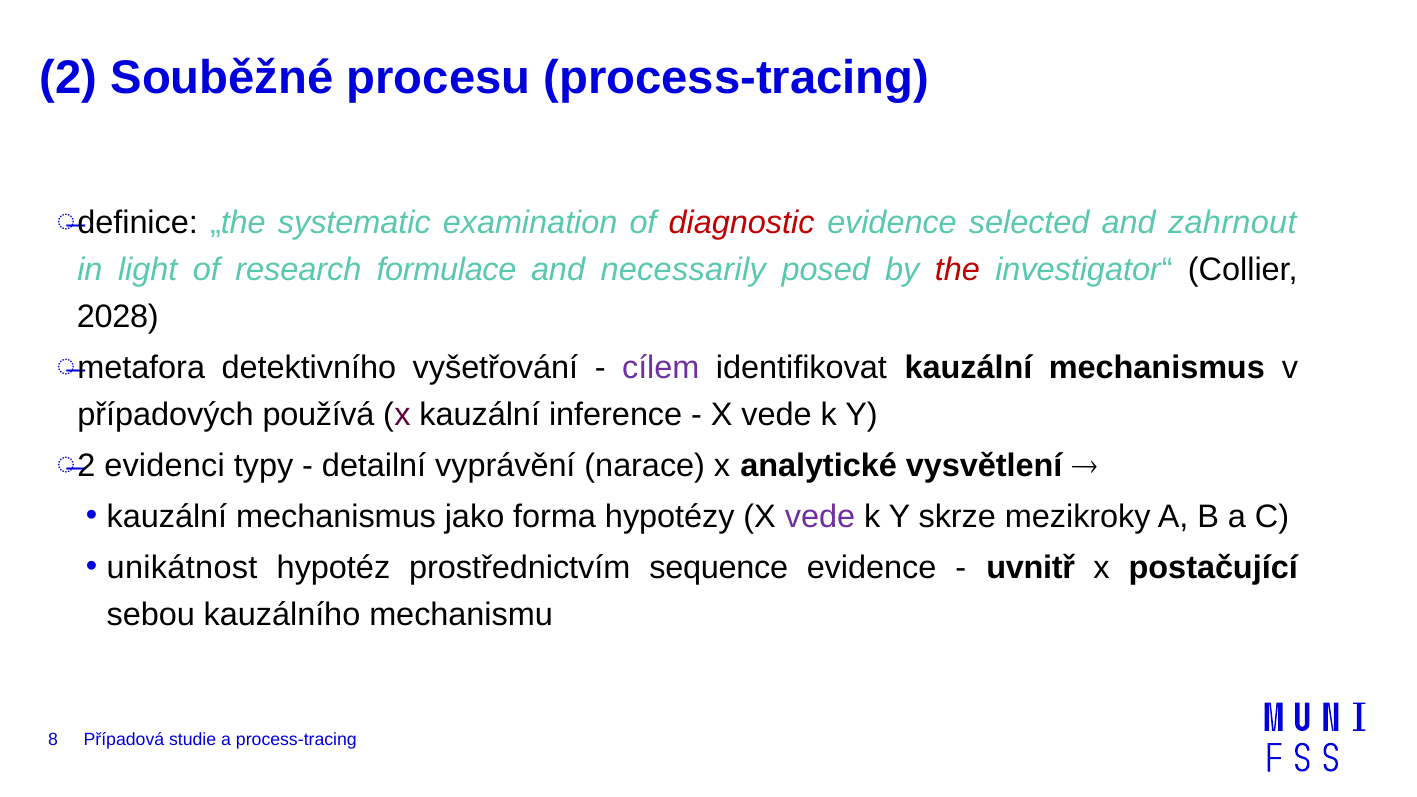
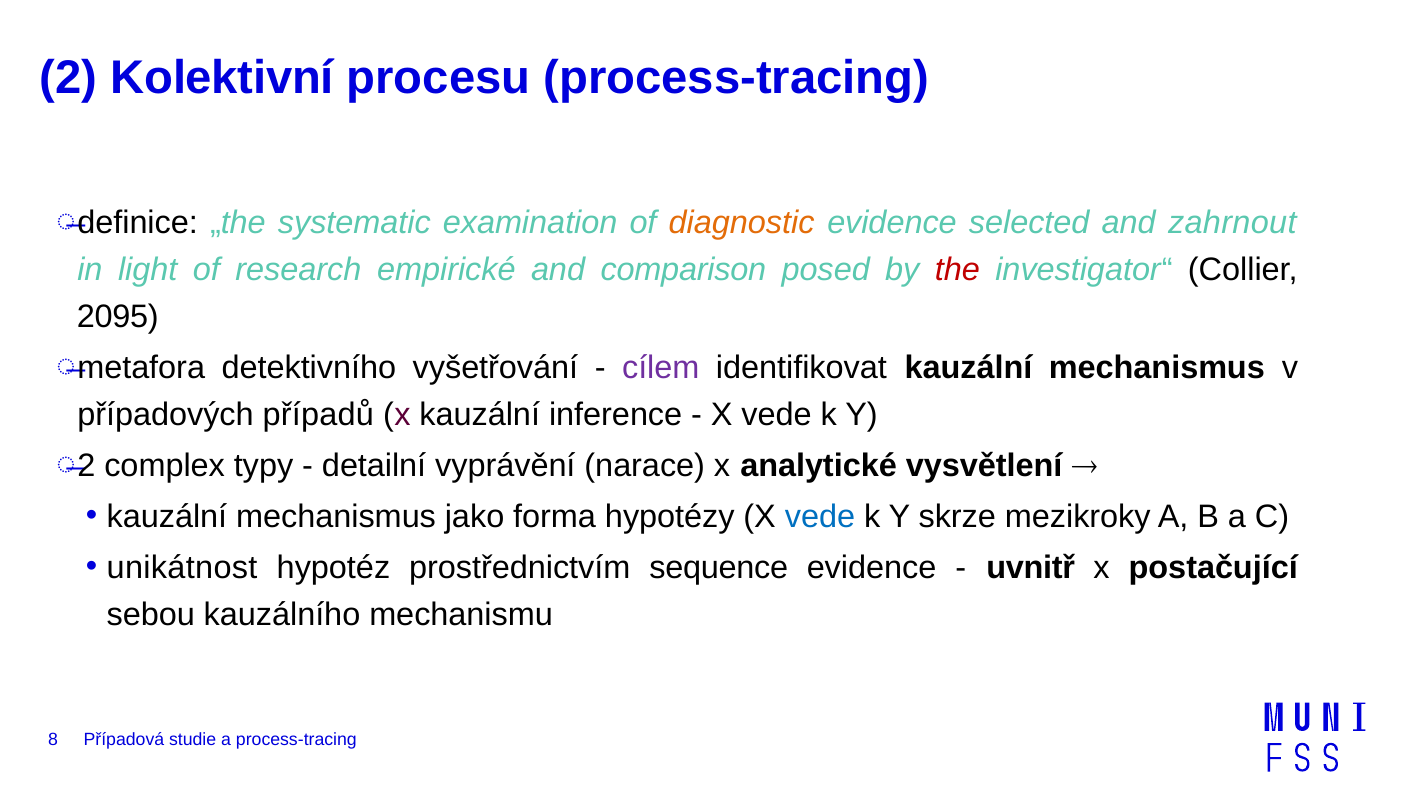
Souběžné: Souběžné -> Kolektivní (222, 78)
diagnostic colour: red -> orange (742, 223)
formulace: formulace -> empirické (446, 270)
necessarily: necessarily -> comparison (683, 270)
2028: 2028 -> 2095 (118, 317)
používá: používá -> případů (318, 414)
evidenci: evidenci -> complex (165, 466)
vede colour: purple -> blue (820, 517)
